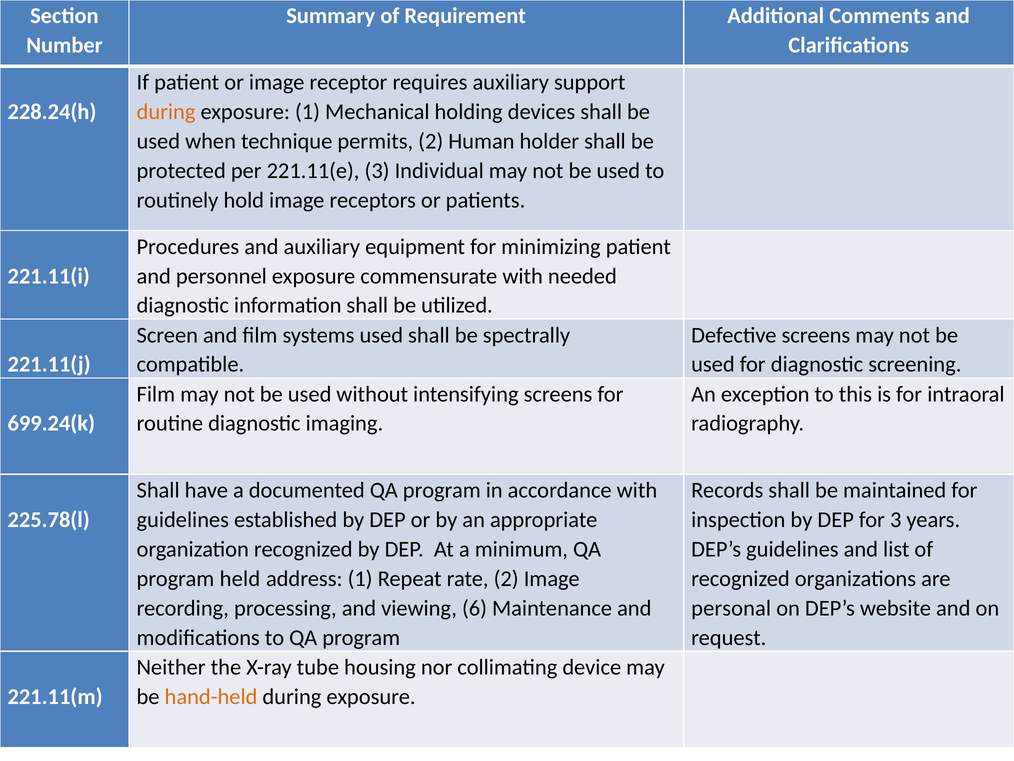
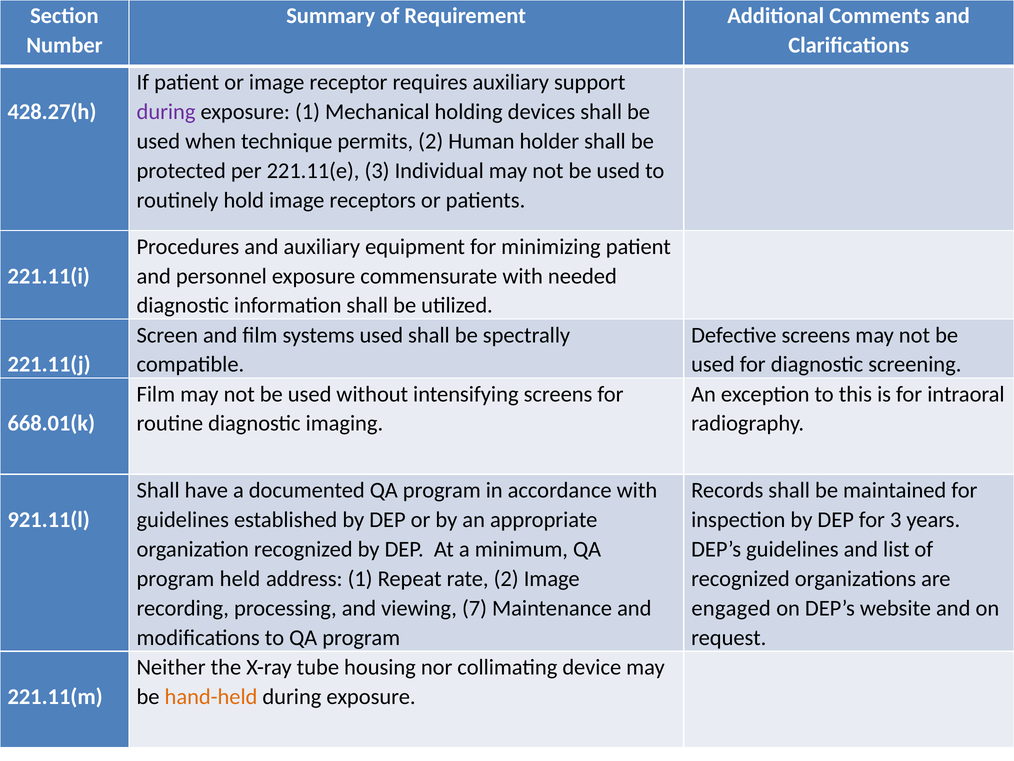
228.24(h: 228.24(h -> 428.27(h (52, 112)
during colour: orange -> purple (166, 112)
699.24(k: 699.24(k -> 668.01(k (51, 423)
225.78(l: 225.78(l -> 921.11(l (49, 519)
6: 6 -> 7 (475, 608)
personal: personal -> engaged (731, 608)
